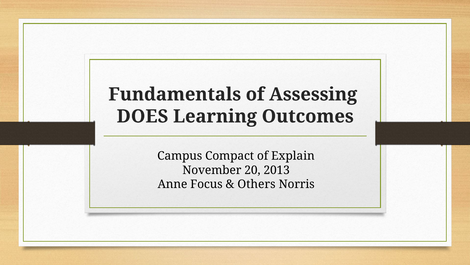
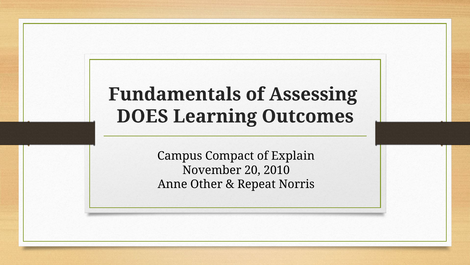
2013: 2013 -> 2010 (277, 170)
Focus: Focus -> Other (206, 184)
Others: Others -> Repeat (257, 184)
